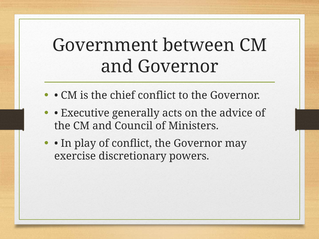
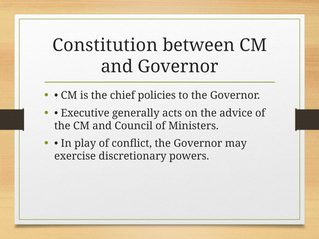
Government: Government -> Constitution (105, 45)
chief conflict: conflict -> policies (157, 96)
